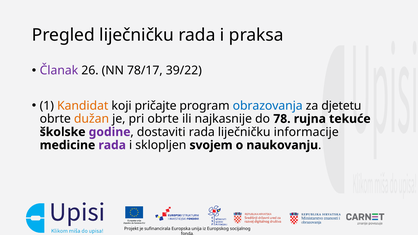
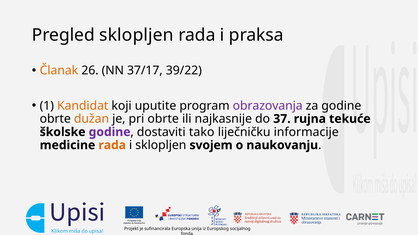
Pregled liječničku: liječničku -> sklopljen (136, 35)
Članak colour: purple -> orange (59, 71)
78/17: 78/17 -> 37/17 (145, 71)
pričajte: pričajte -> uputite (156, 106)
obrazovanja colour: blue -> purple (268, 106)
za djetetu: djetetu -> godine (341, 106)
78: 78 -> 37 (282, 119)
dostaviti rada: rada -> tako (202, 132)
rada colour: purple -> orange (112, 145)
